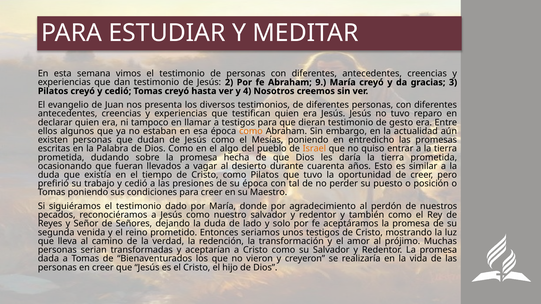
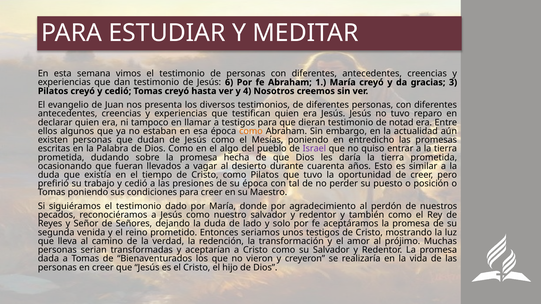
2: 2 -> 6 (229, 82)
9: 9 -> 1 (321, 82)
gesto: gesto -> notad (401, 123)
Israel colour: orange -> purple (314, 149)
